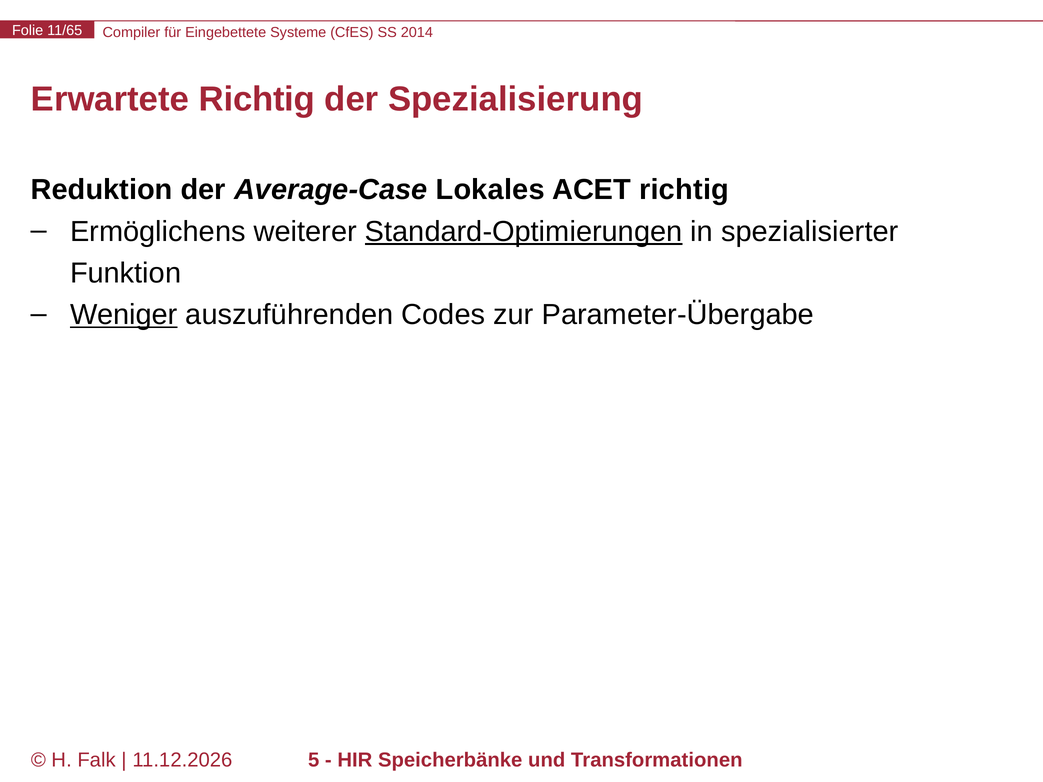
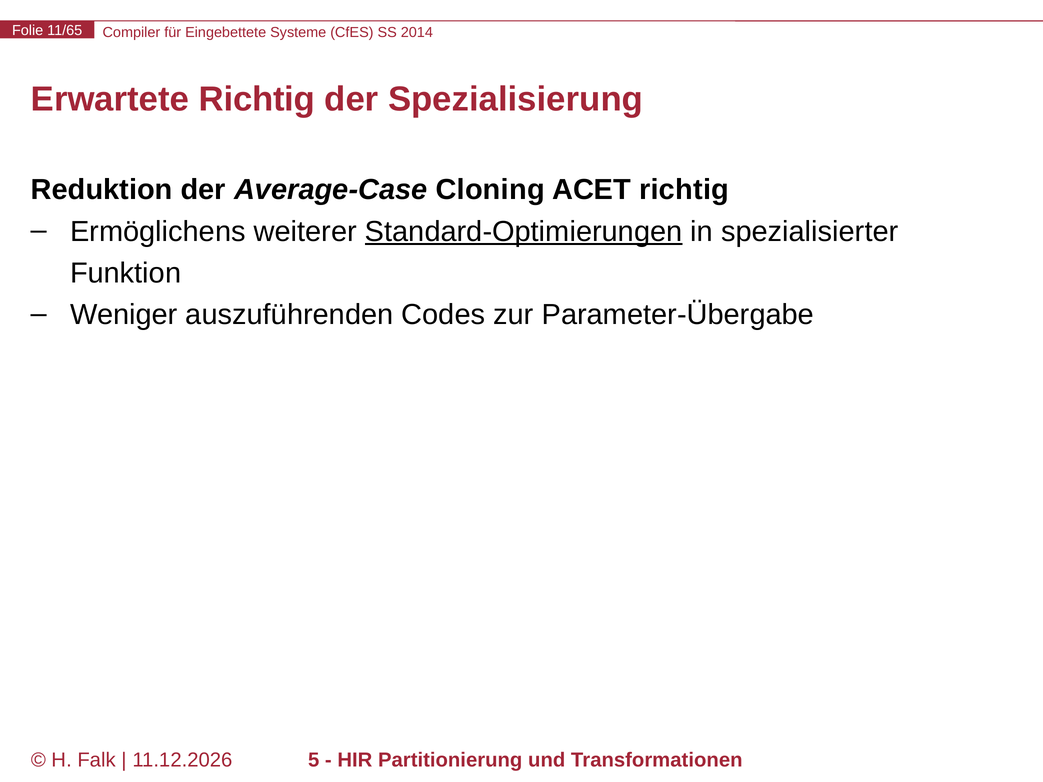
Lokales: Lokales -> Cloning (490, 190)
Weniger underline: present -> none (124, 315)
Speicherbänke: Speicherbänke -> Partitionierung (450, 760)
